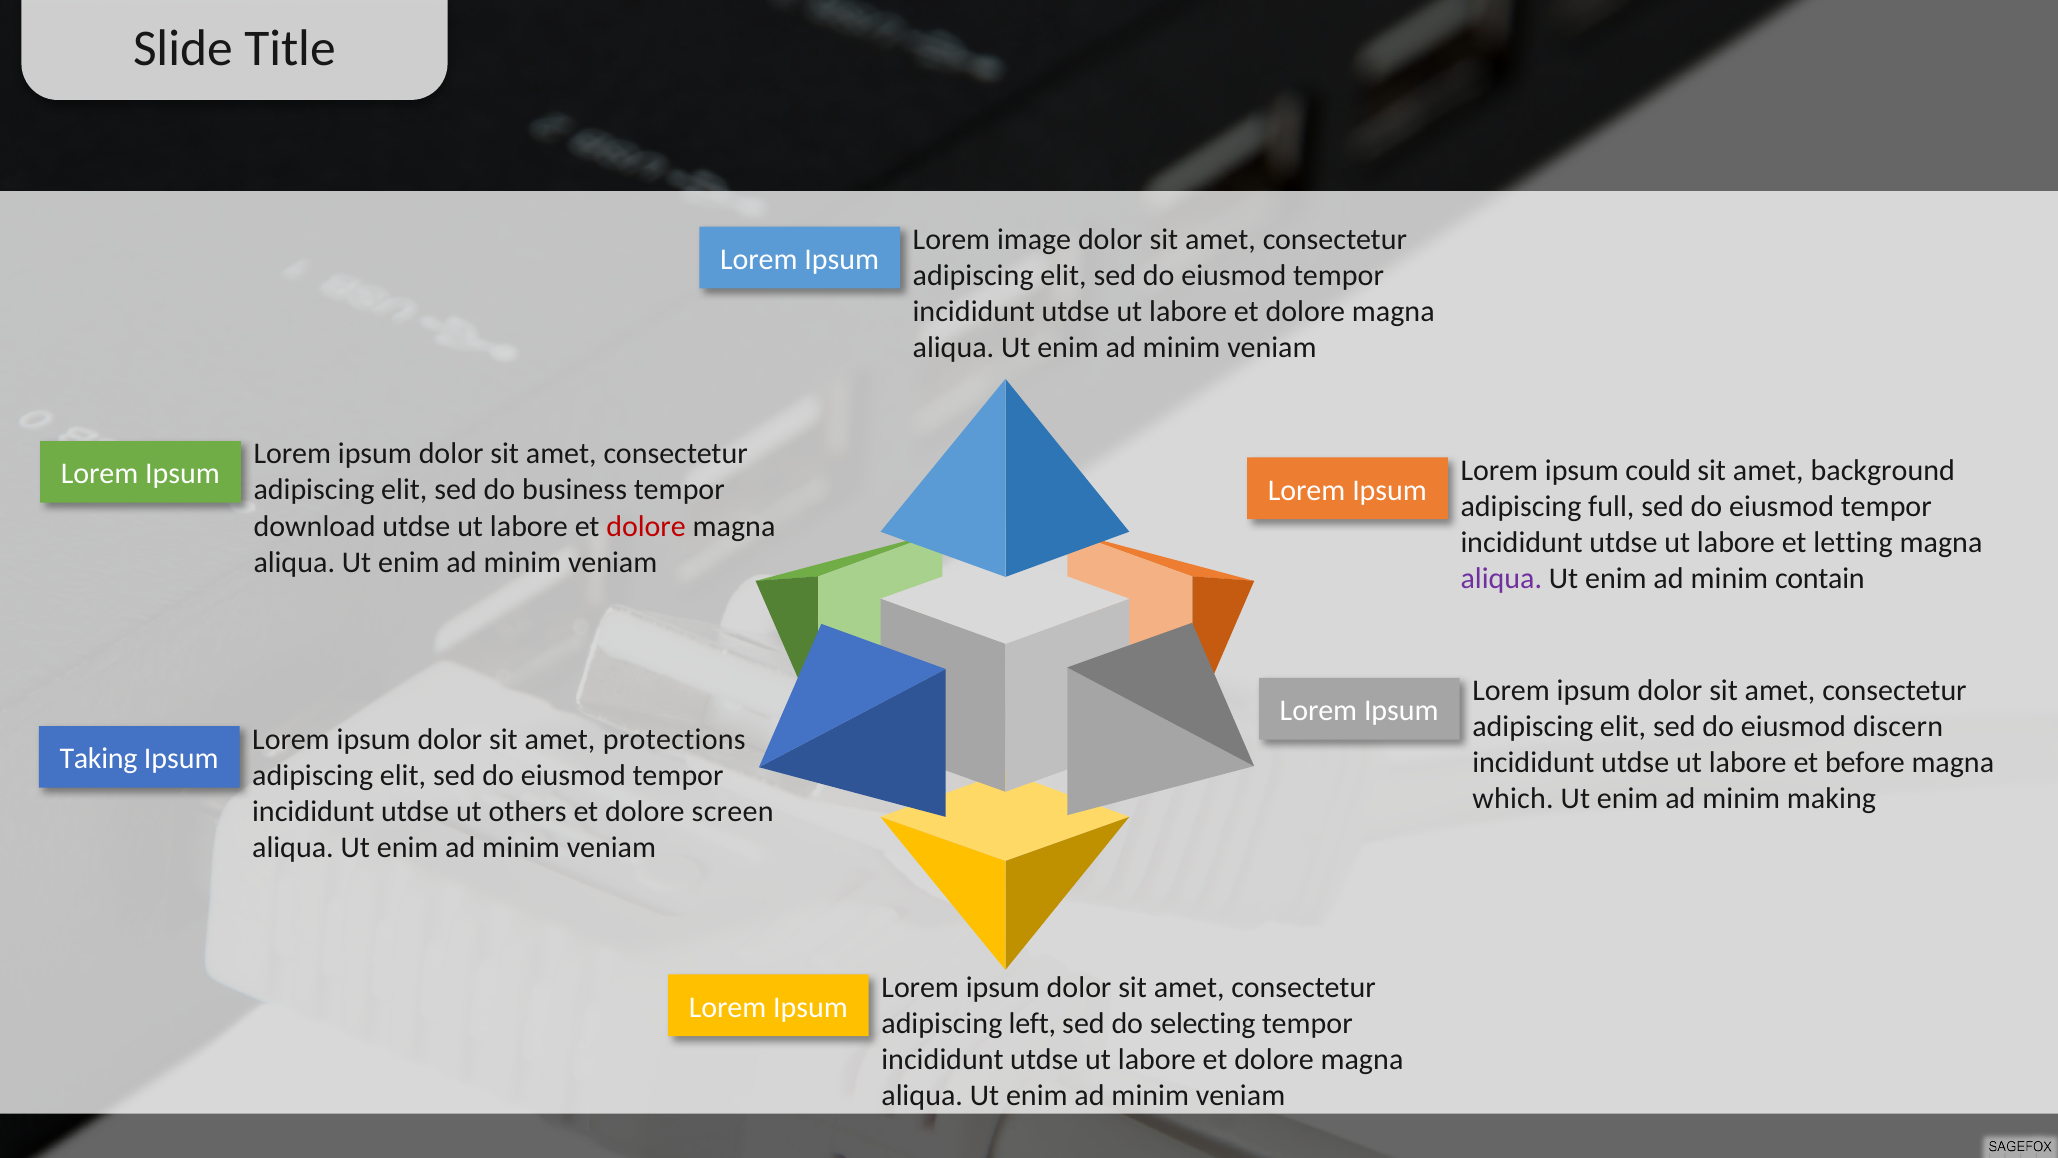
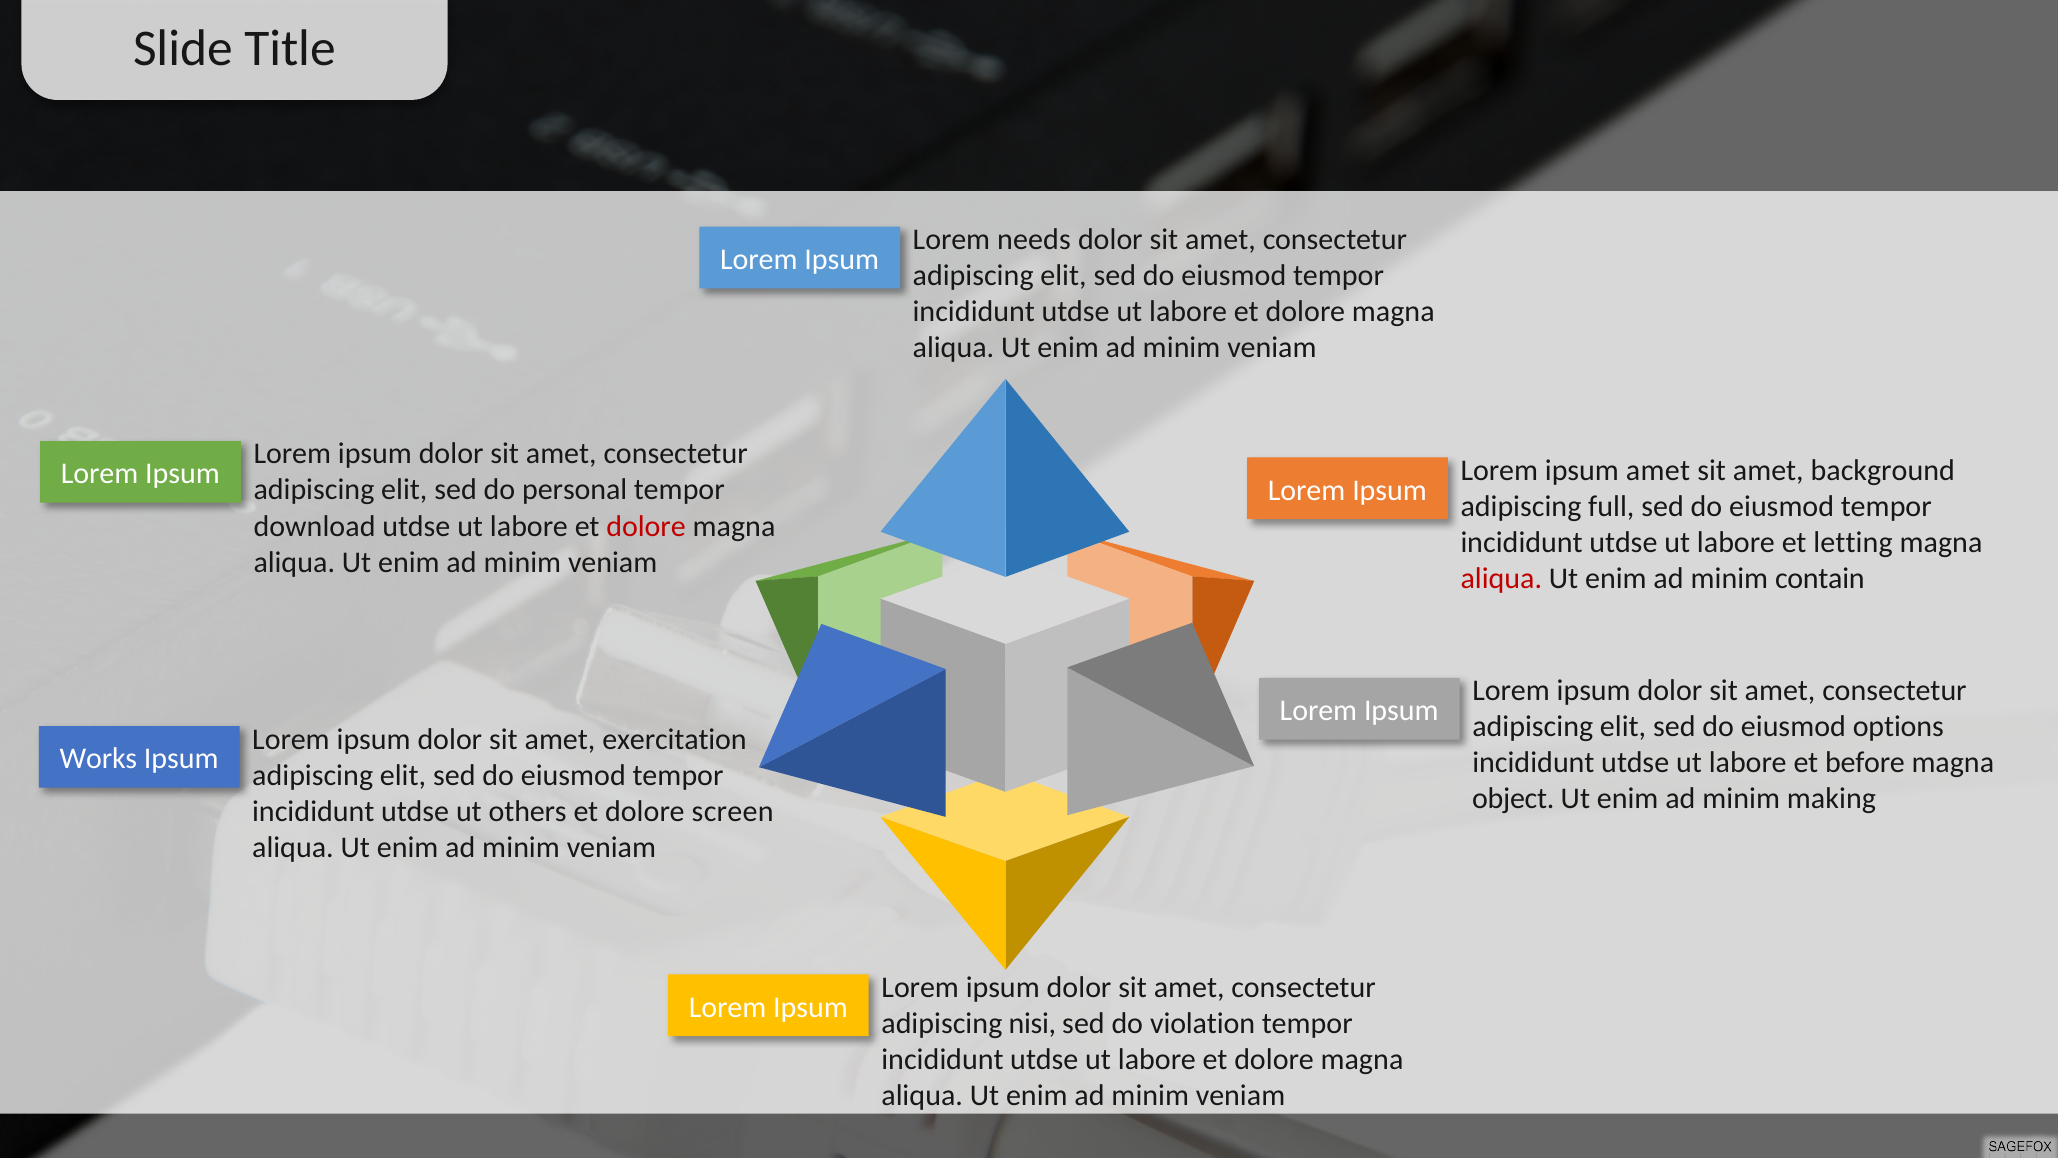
image: image -> needs (1034, 240)
ipsum could: could -> amet (1658, 470)
business: business -> personal (575, 490)
aliqua colour: purple -> red (1501, 578)
discern: discern -> options (1898, 727)
protections: protections -> exercitation (674, 739)
Taking: Taking -> Works (98, 759)
which: which -> object (1513, 799)
left: left -> nisi (1032, 1023)
selecting: selecting -> violation (1203, 1023)
